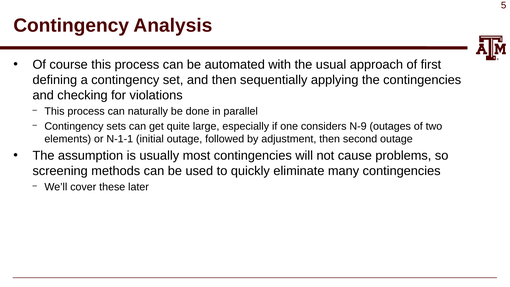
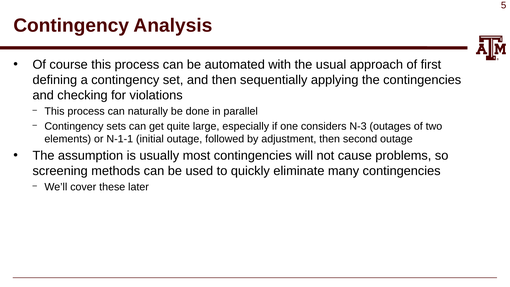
N-9: N-9 -> N-3 (358, 126)
